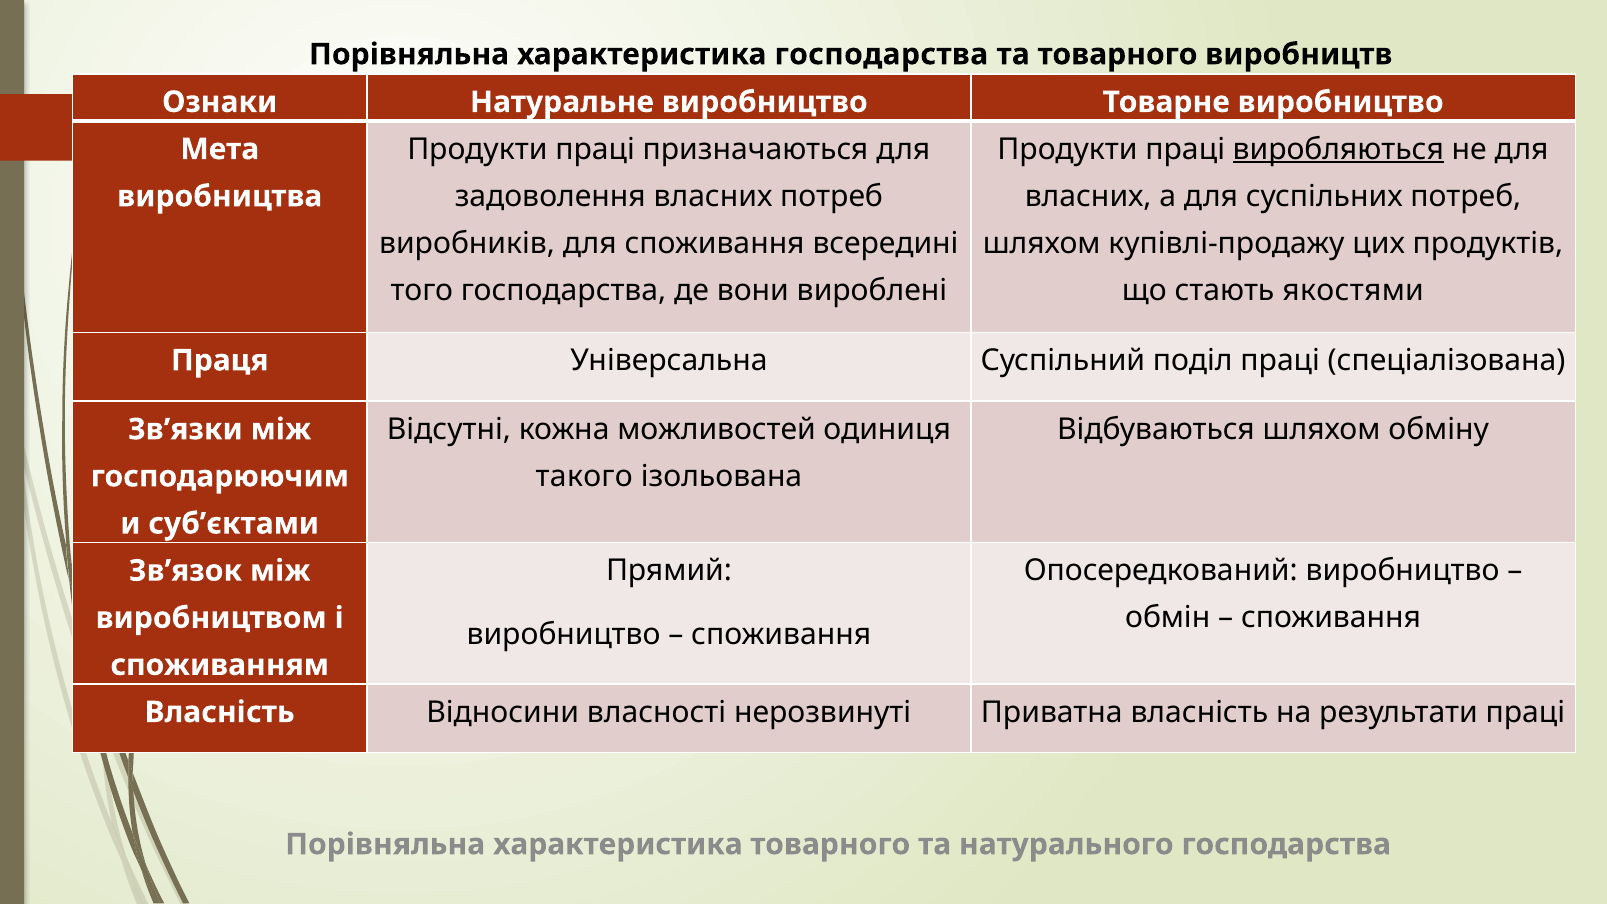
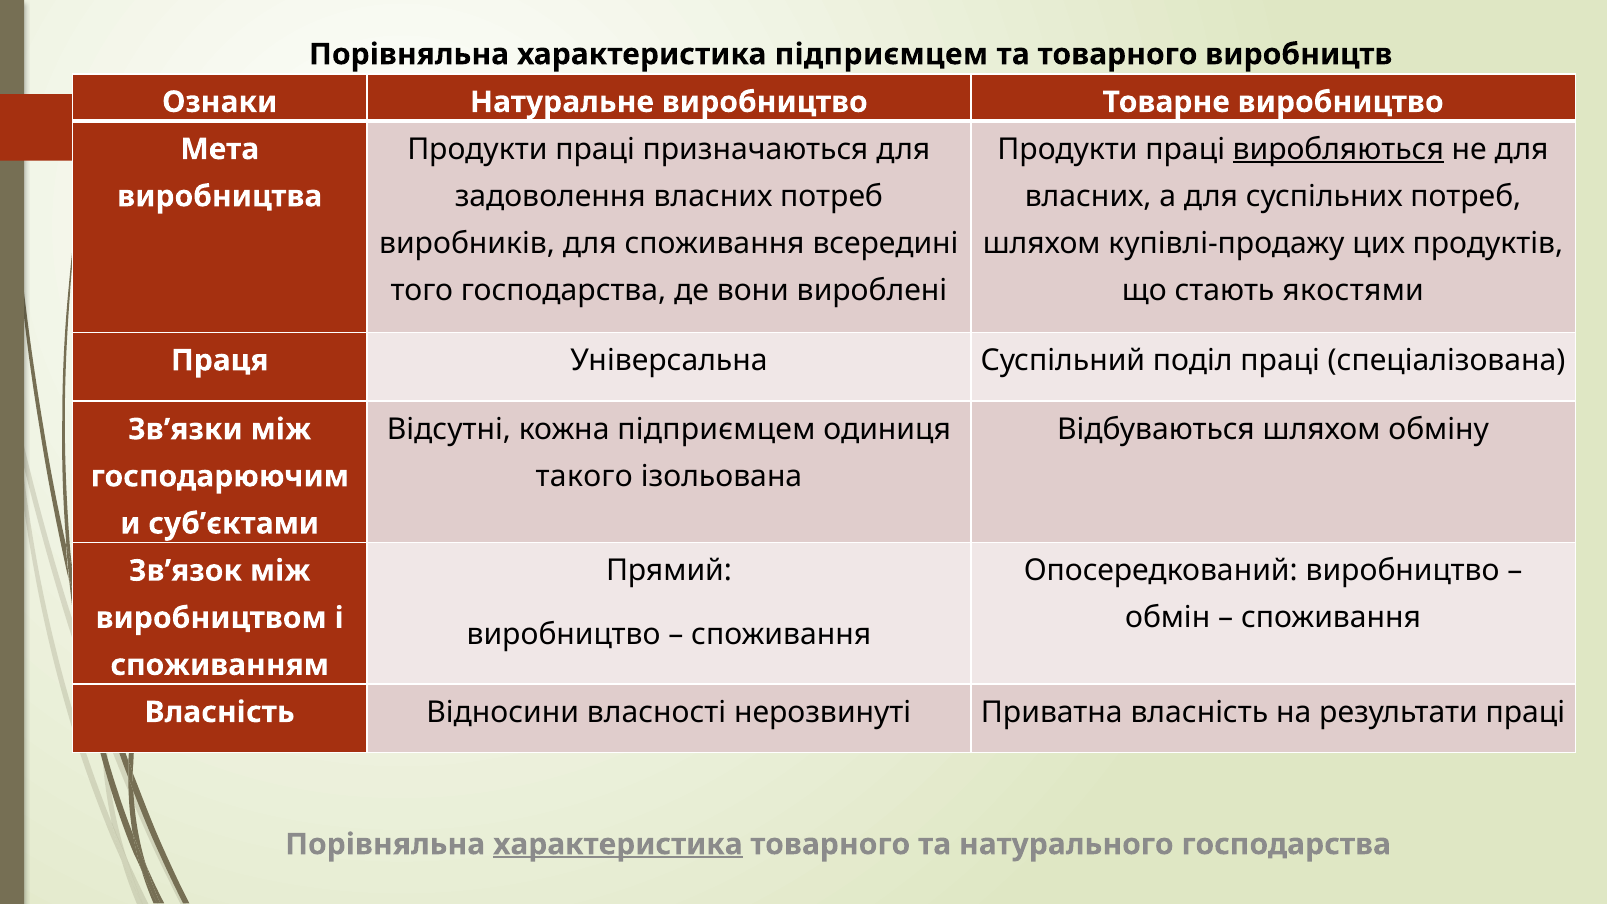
характеристика господарства: господарства -> підприємцем (881, 54)
кожна можливостей: можливостей -> підприємцем (716, 429)
характеристика underline: none -> present (618, 844)
